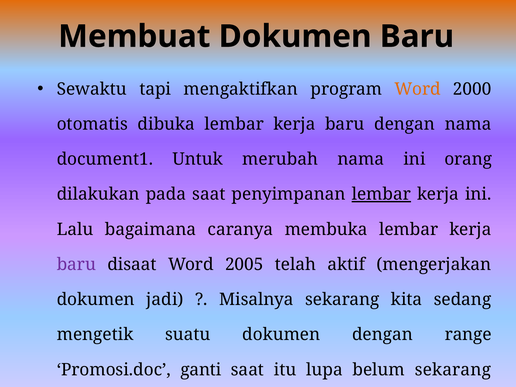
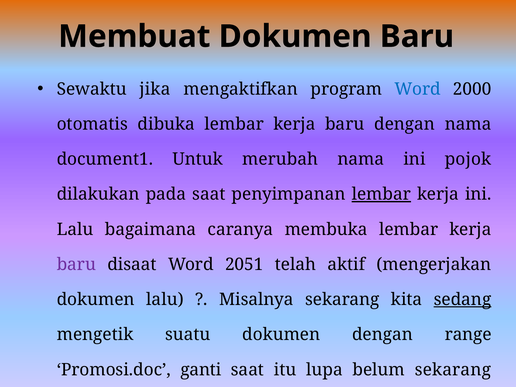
tapi: tapi -> jika (155, 89)
Word colour: orange -> blue (418, 89)
orang: orang -> pojok (468, 159)
2005: 2005 -> 2051 (244, 264)
dokumen jadi: jadi -> lalu (165, 300)
sedang underline: none -> present (462, 300)
